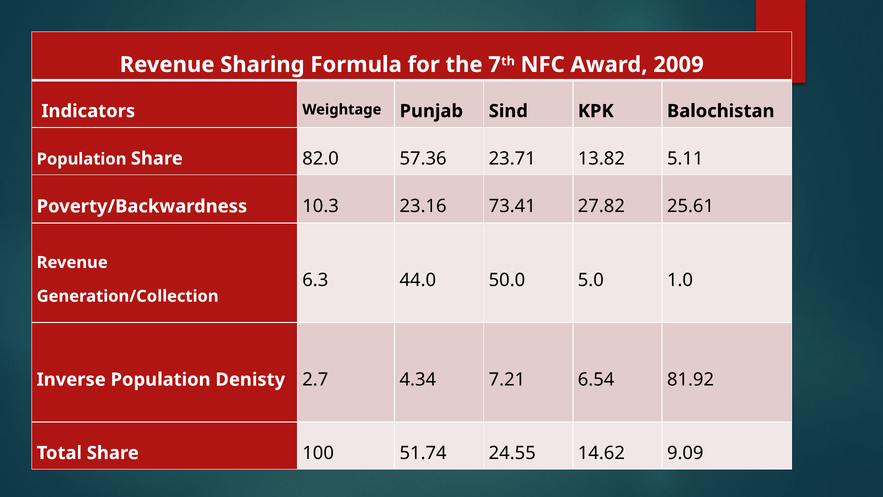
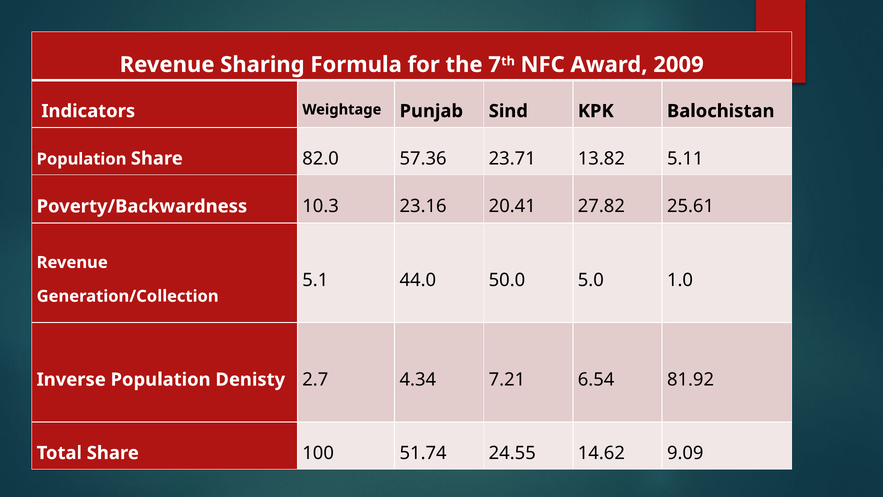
73.41: 73.41 -> 20.41 (512, 206)
6.3: 6.3 -> 5.1 (315, 280)
